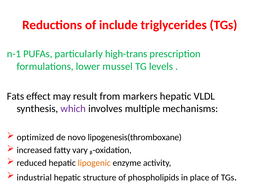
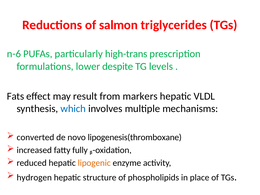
include: include -> salmon (118, 25)
n-1: n-1 -> n-6 (14, 54)
mussel: mussel -> despite (118, 66)
which colour: purple -> blue (73, 109)
optimized: optimized -> converted (35, 137)
vary: vary -> fully (80, 150)
industrial: industrial -> hydrogen (34, 178)
